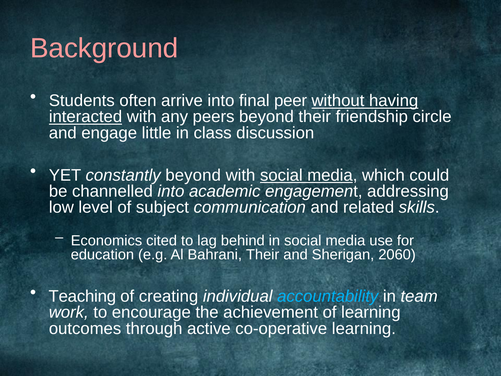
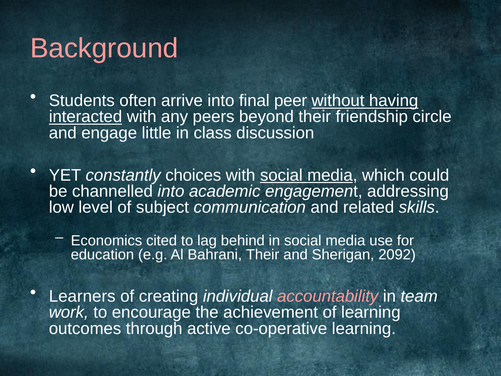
constantly beyond: beyond -> choices (193, 175)
2060: 2060 -> 2092 (397, 255)
Teaching: Teaching -> Learners (82, 296)
accountability colour: light blue -> pink (328, 296)
